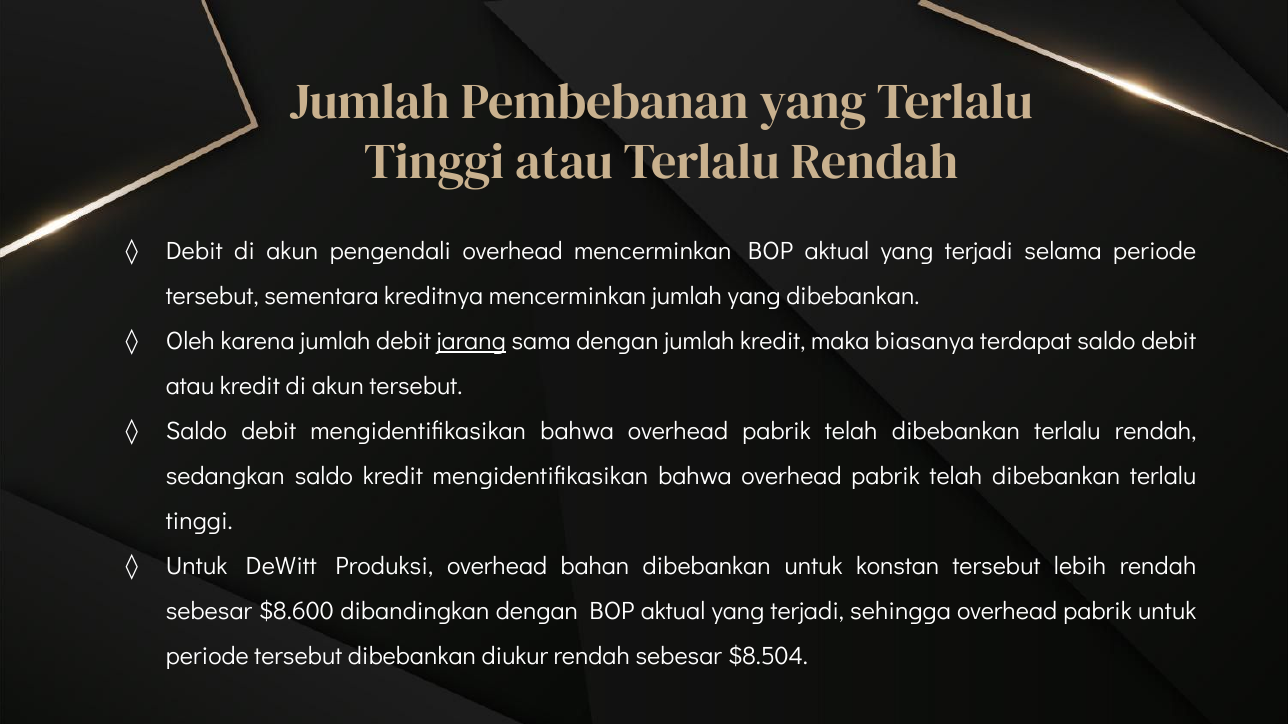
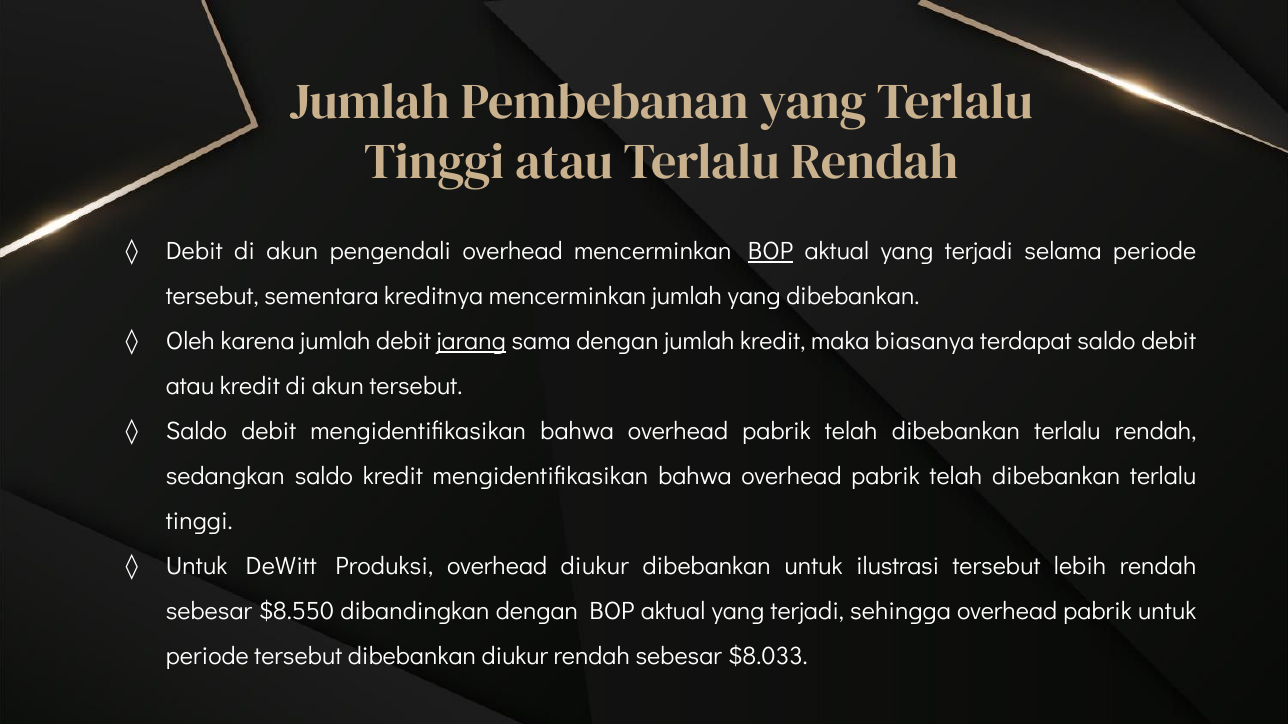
BOP underline: none -> present (771, 251)
overhead bahan: bahan -> diukur (595, 567)
konstan: konstan -> ilustrasi (898, 567)
$8.600: $8.600 -> $8.550 (296, 612)
$8.504: $8.504 -> $8.033 (768, 657)
